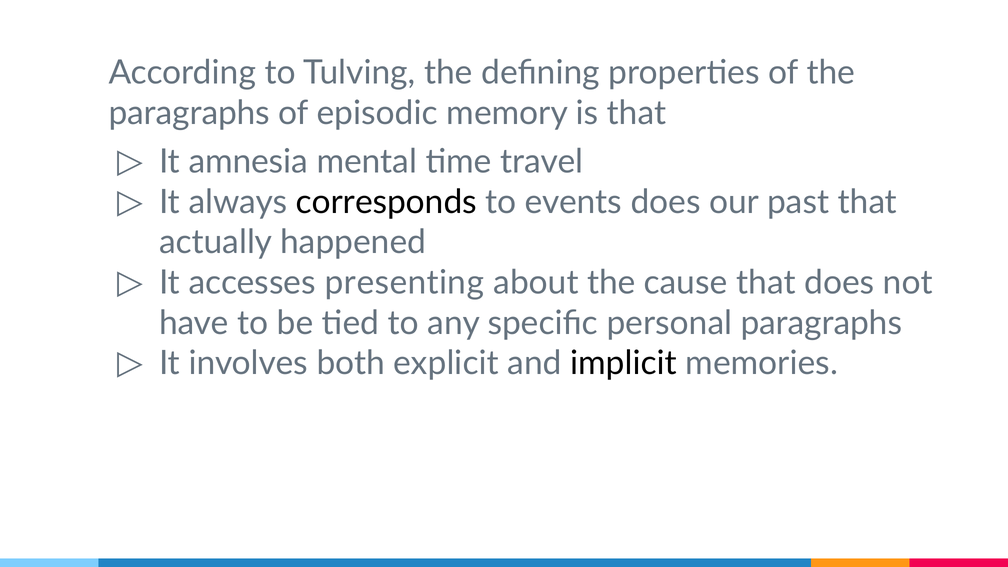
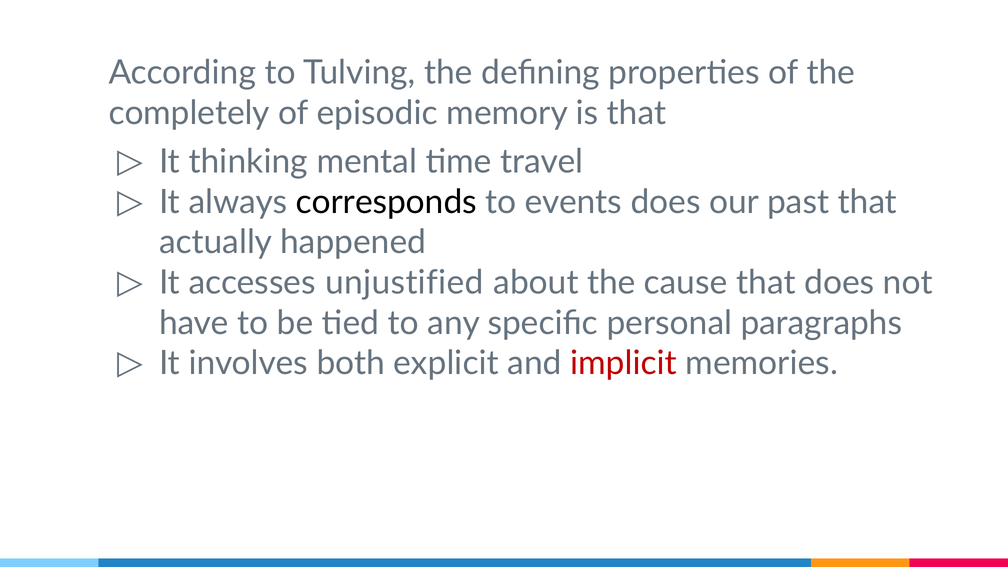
paragraphs: paragraphs -> completely (189, 113)
amnesia: amnesia -> thinking (248, 162)
presenting: presenting -> unjustified (404, 283)
implicit colour: black -> red (624, 363)
